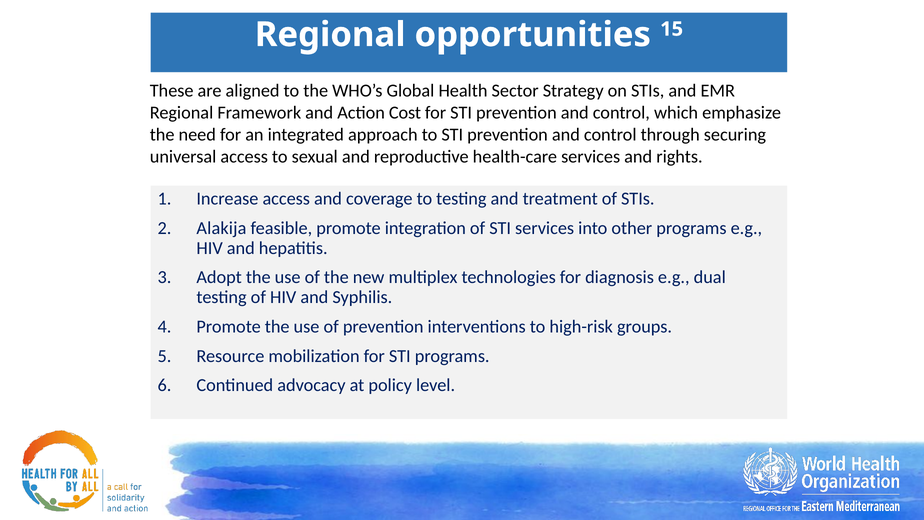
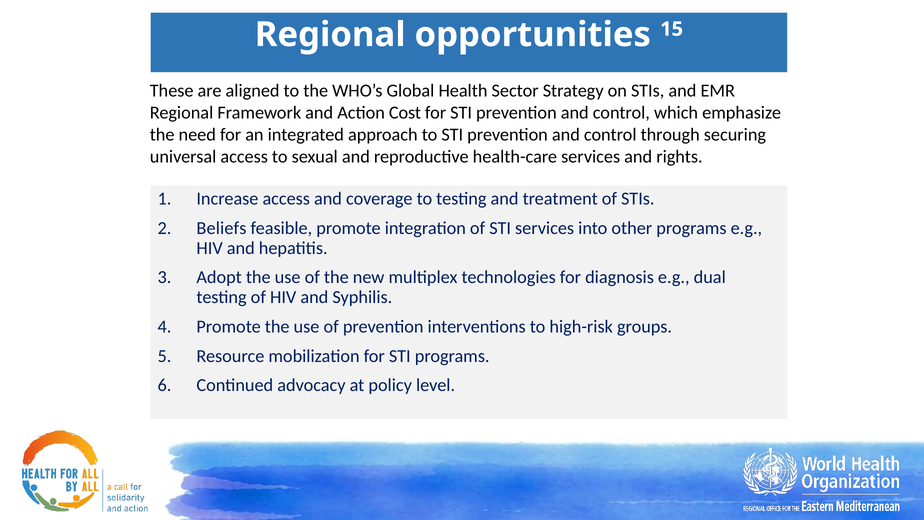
Alakija: Alakija -> Beliefs (221, 228)
